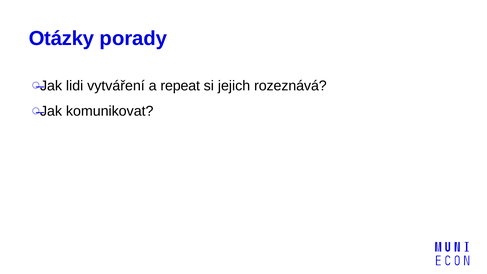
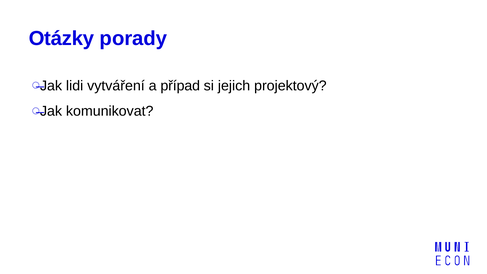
repeat: repeat -> případ (180, 86)
rozeznává: rozeznává -> projektový (290, 86)
